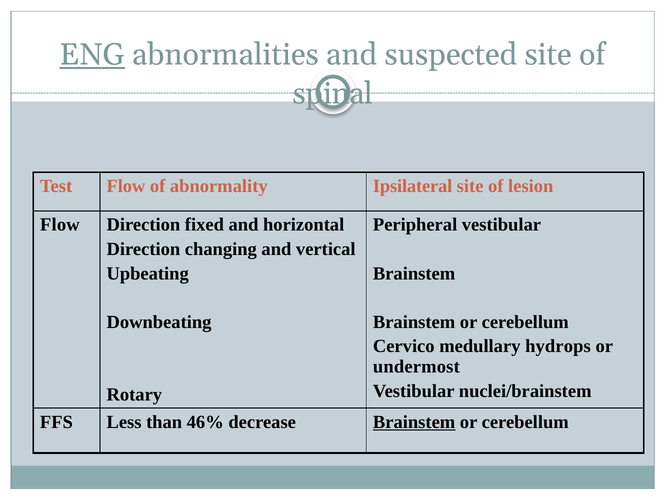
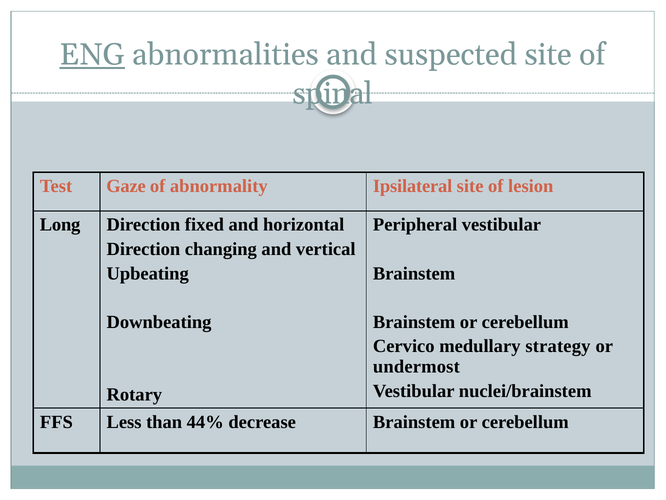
Test Flow: Flow -> Gaze (126, 186)
Flow: Flow -> Long (60, 225)
hydrops: hydrops -> strategy (558, 346)
46%: 46% -> 44% (205, 421)
Brainstem underline: present -> none (414, 421)
